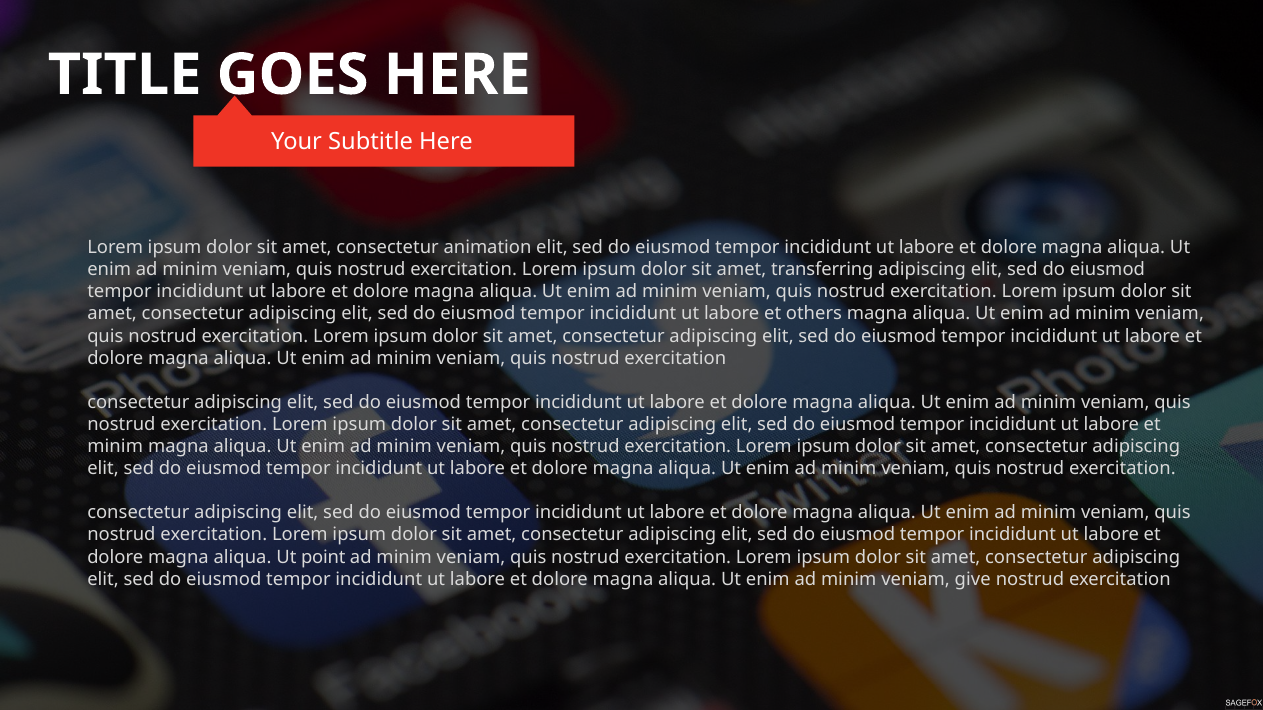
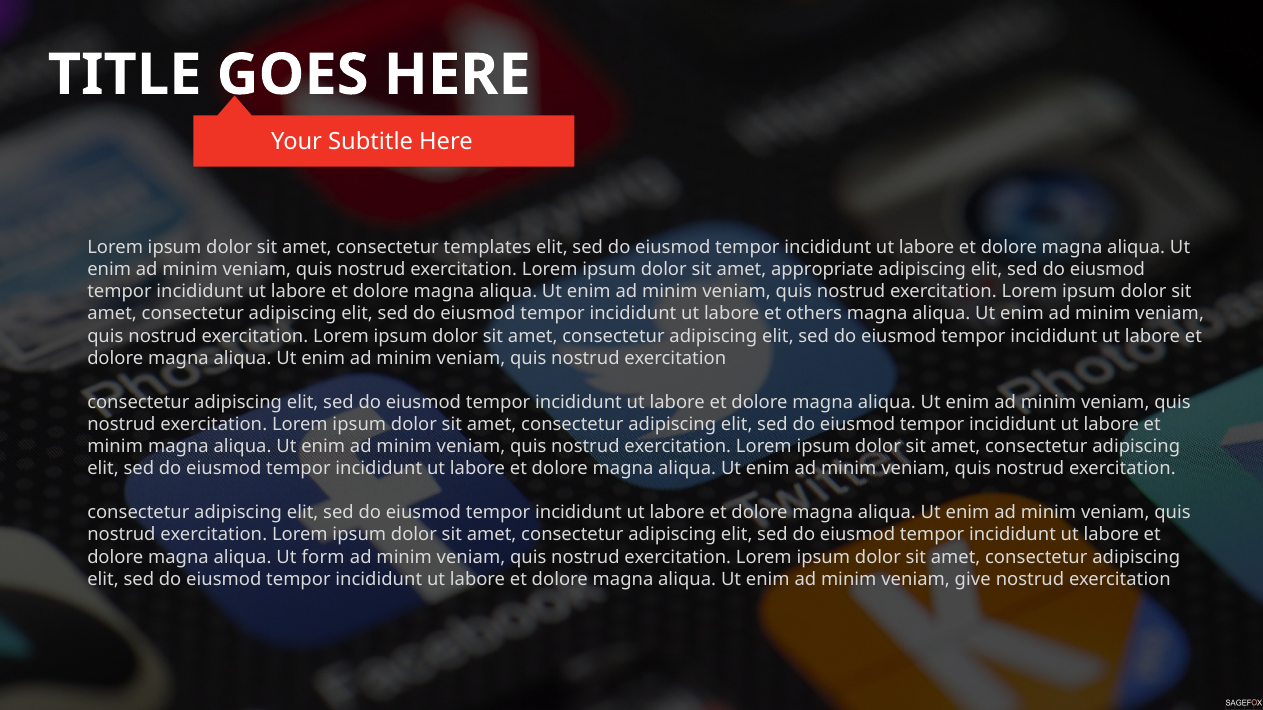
animation: animation -> templates (487, 248)
transferring: transferring -> appropriate (822, 270)
point: point -> form (323, 557)
